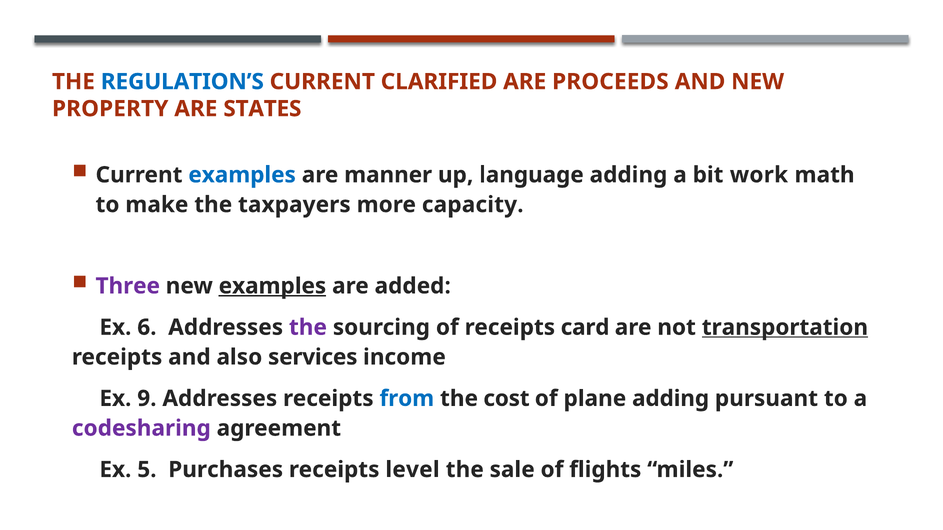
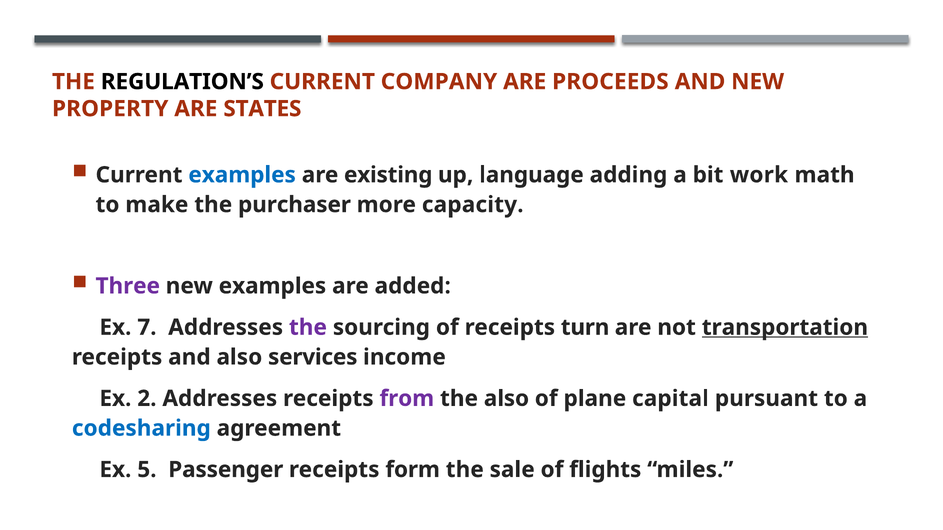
REGULATION’S colour: blue -> black (182, 82)
CLARIFIED: CLARIFIED -> COMPANY (439, 82)
manner: manner -> existing (388, 175)
taxpayers: taxpayers -> purchaser (294, 205)
examples underline: present -> none (272, 286)
6: 6 -> 7 (147, 328)
card: card -> turn (585, 328)
9: 9 -> 2 (147, 399)
from colour: blue -> purple (407, 399)
the cost: cost -> also (506, 399)
plane adding: adding -> capital (670, 399)
codesharing colour: purple -> blue (141, 429)
Purchases: Purchases -> Passenger (226, 470)
level: level -> form (413, 470)
